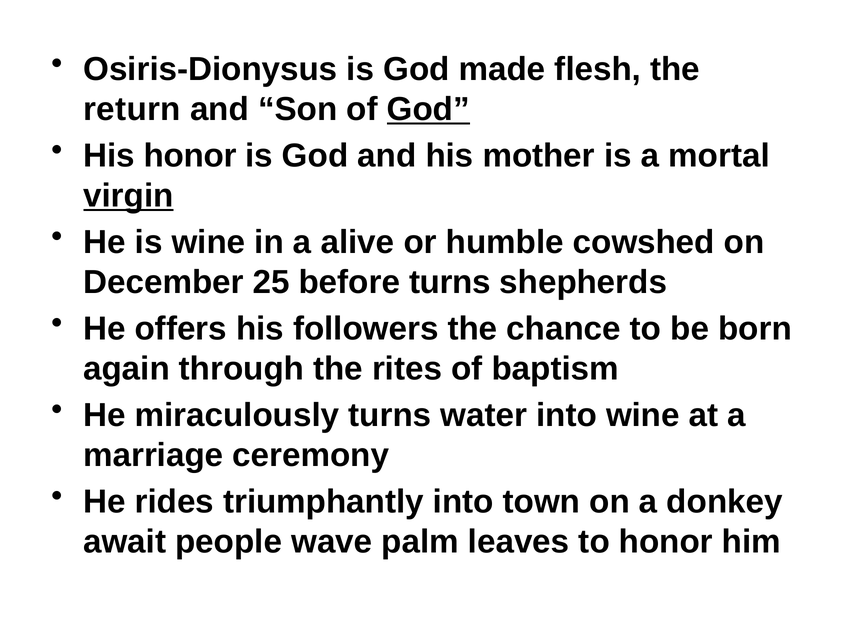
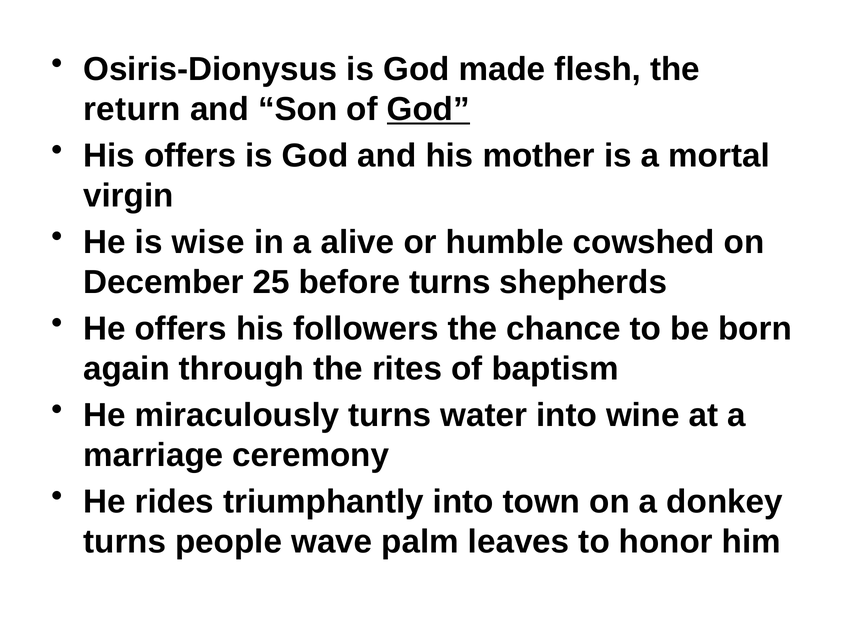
His honor: honor -> offers (190, 156)
virgin underline: present -> none (128, 196)
is wine: wine -> wise (208, 242)
await: await -> turns (125, 541)
